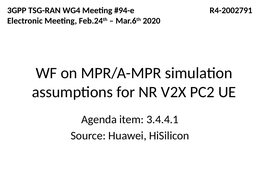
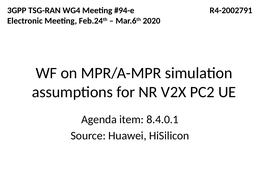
3.4.4.1: 3.4.4.1 -> 8.4.0.1 (163, 120)
